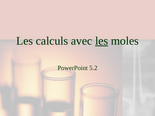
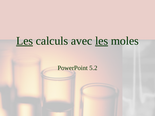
Les underline: none -> present (25, 41)
